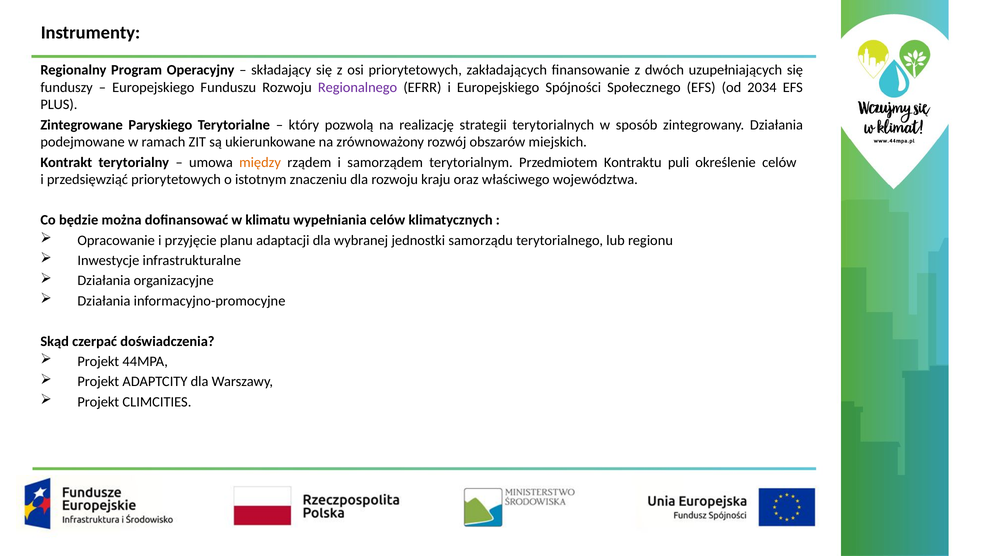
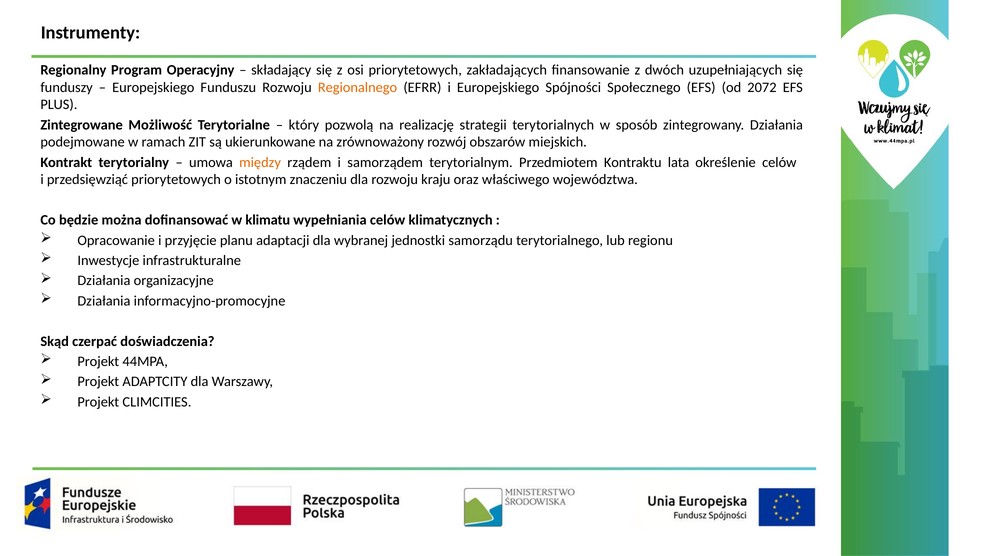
Regionalnego colour: purple -> orange (358, 87)
2034: 2034 -> 2072 (762, 87)
Paryskiego: Paryskiego -> Możliwość (160, 125)
puli: puli -> lata (679, 162)
